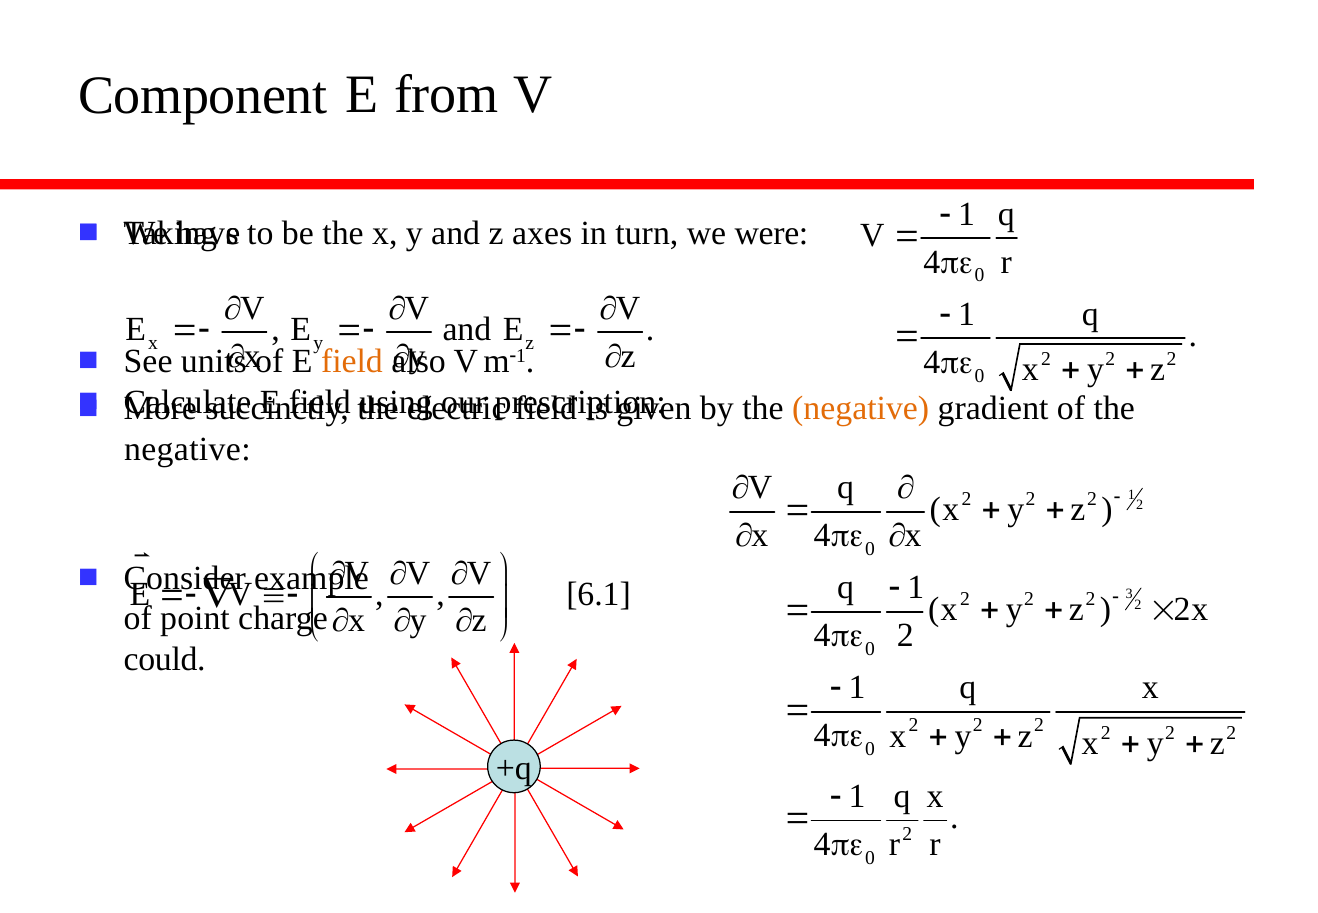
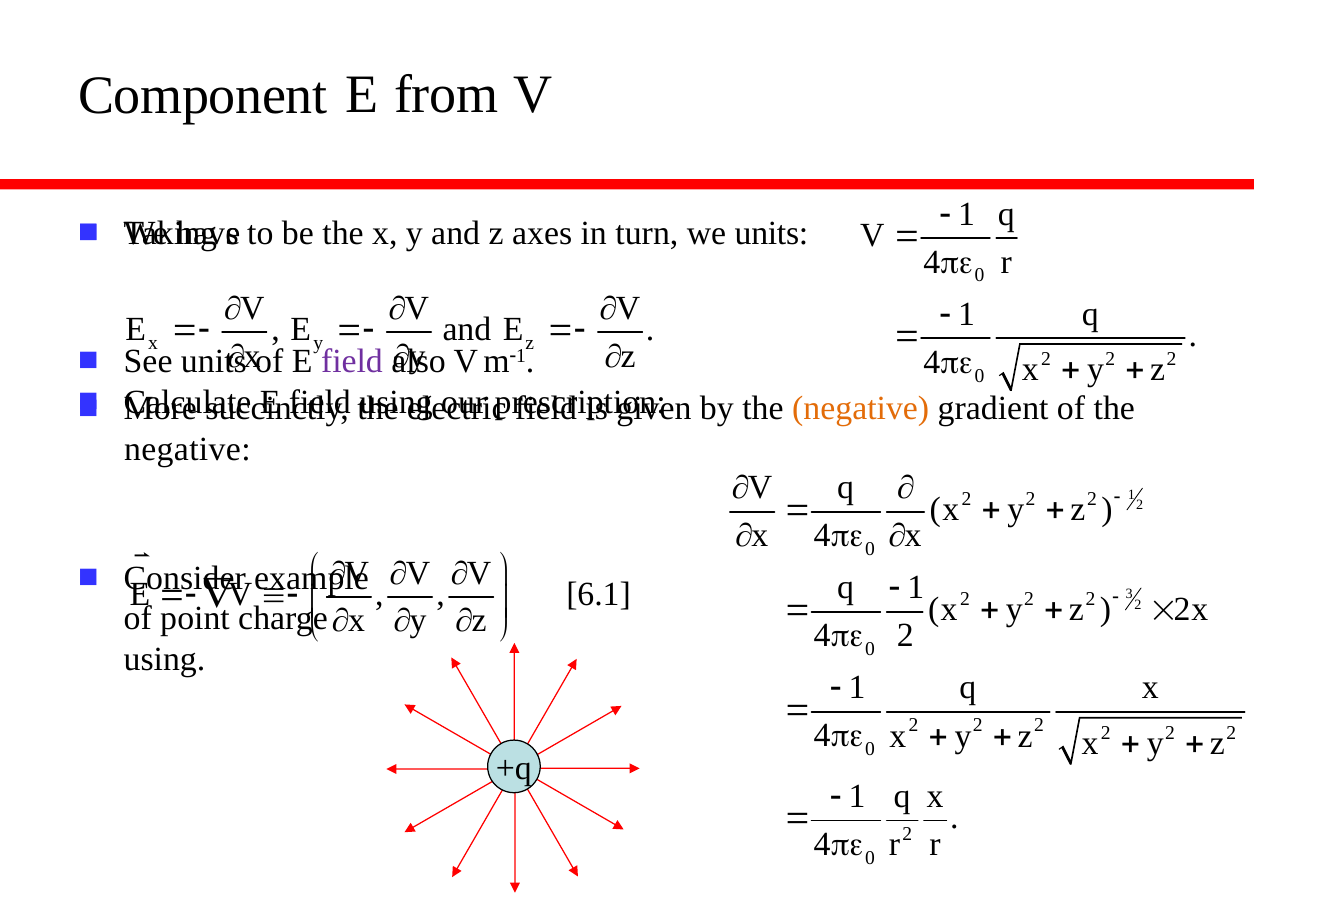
we were: were -> units (771, 233)
field colour: orange -> purple (352, 361)
could: could -> using (165, 659)
